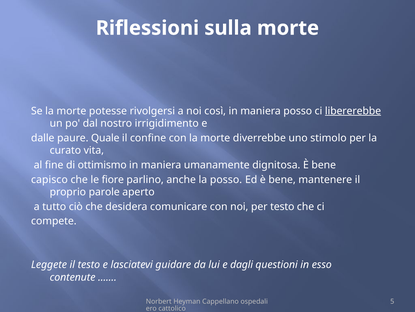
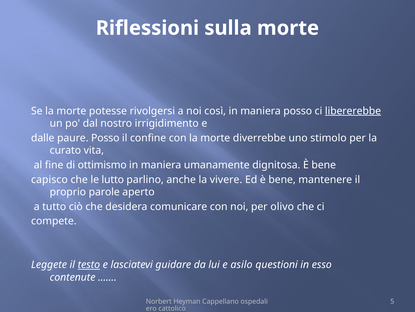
paure Quale: Quale -> Posso (105, 138)
fiore: fiore -> lutto (113, 179)
la posso: posso -> vivere (226, 179)
per testo: testo -> olivo (282, 206)
testo underline: none -> present (89, 264)
dagli: dagli -> asilo (242, 264)
